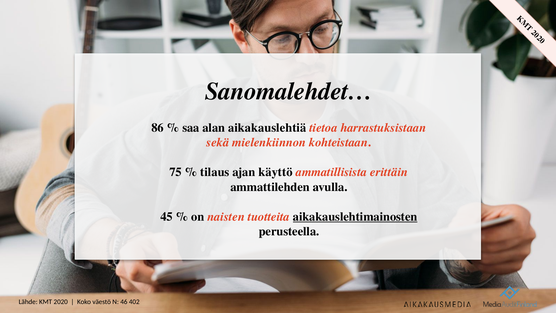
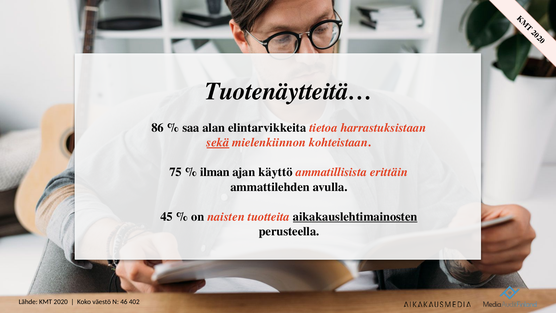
Sanomalehdet…: Sanomalehdet… -> Tuotenäytteitä… (289, 91)
aikakauslehtiä: aikakauslehtiä -> elintarvikkeita (267, 128)
sekä underline: none -> present (218, 142)
tilaus: tilaus -> ilman (215, 172)
